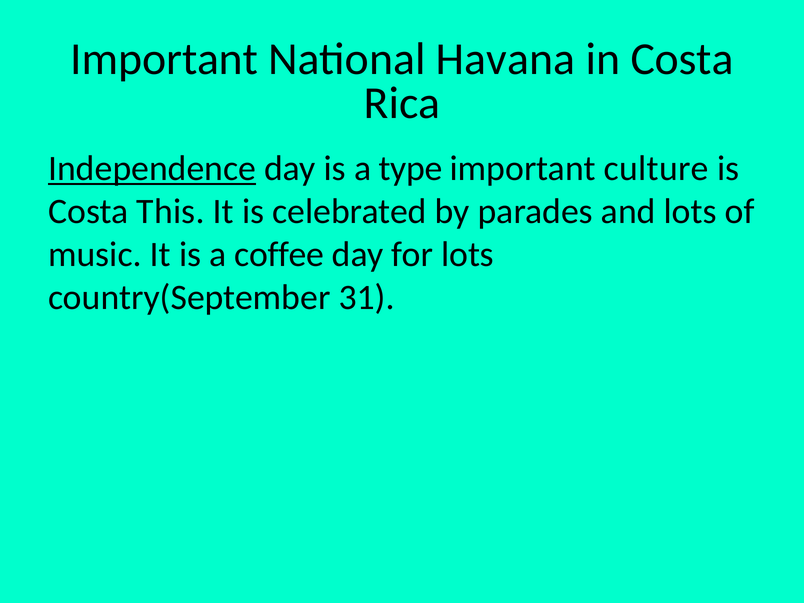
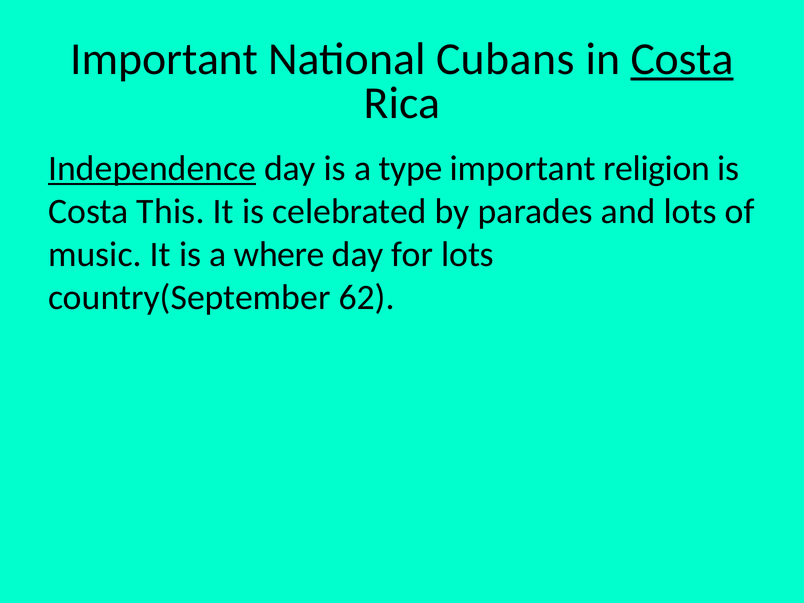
Havana: Havana -> Cubans (505, 59)
Costa underline: none -> present (682, 59)
culture: culture -> religion (657, 169)
coffee: coffee -> where (279, 254)
31: 31 -> 62 (367, 297)
